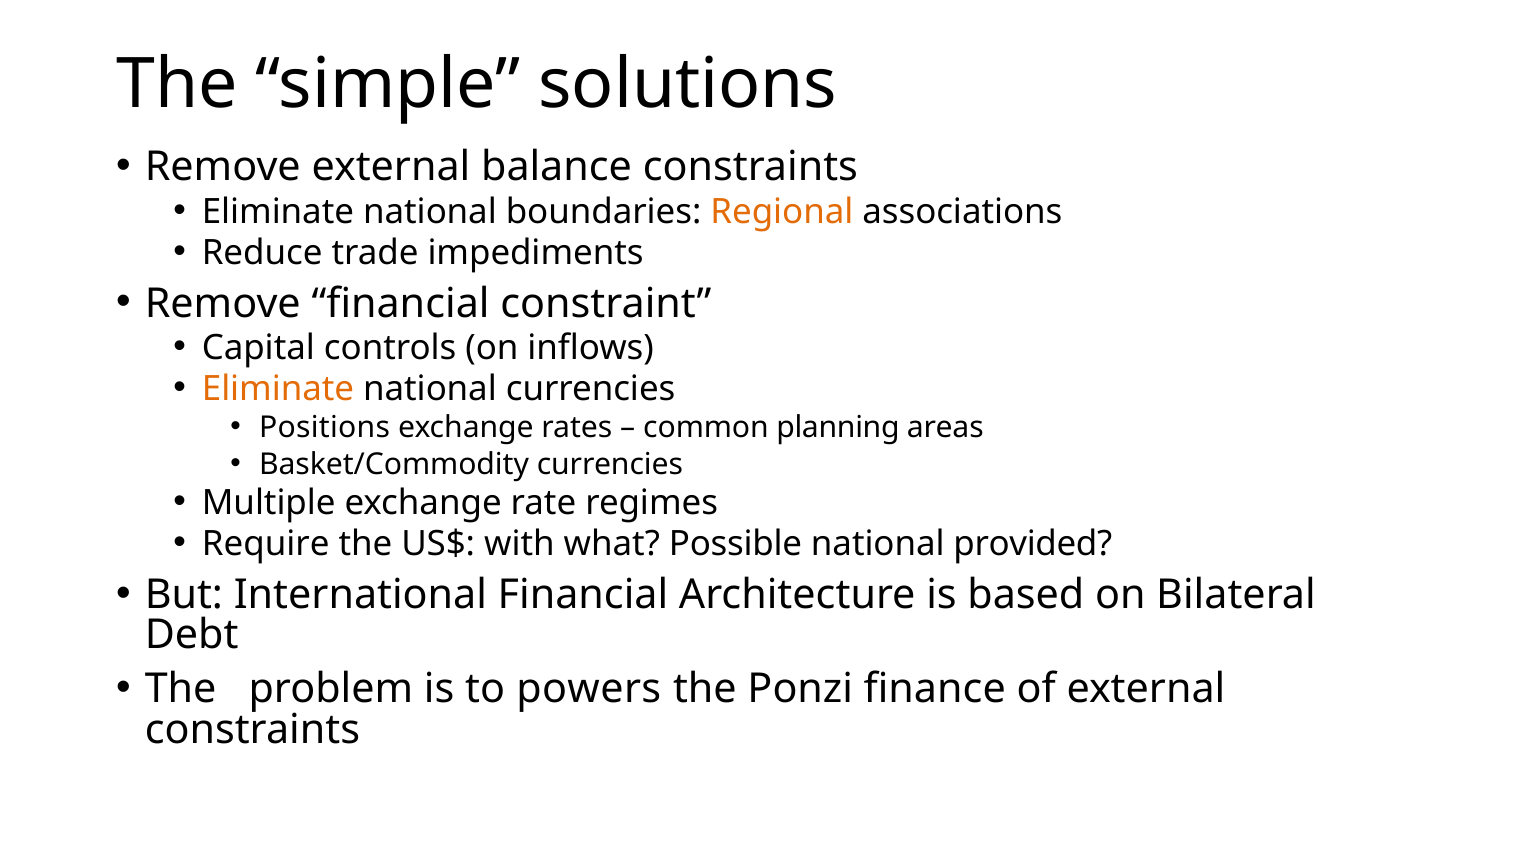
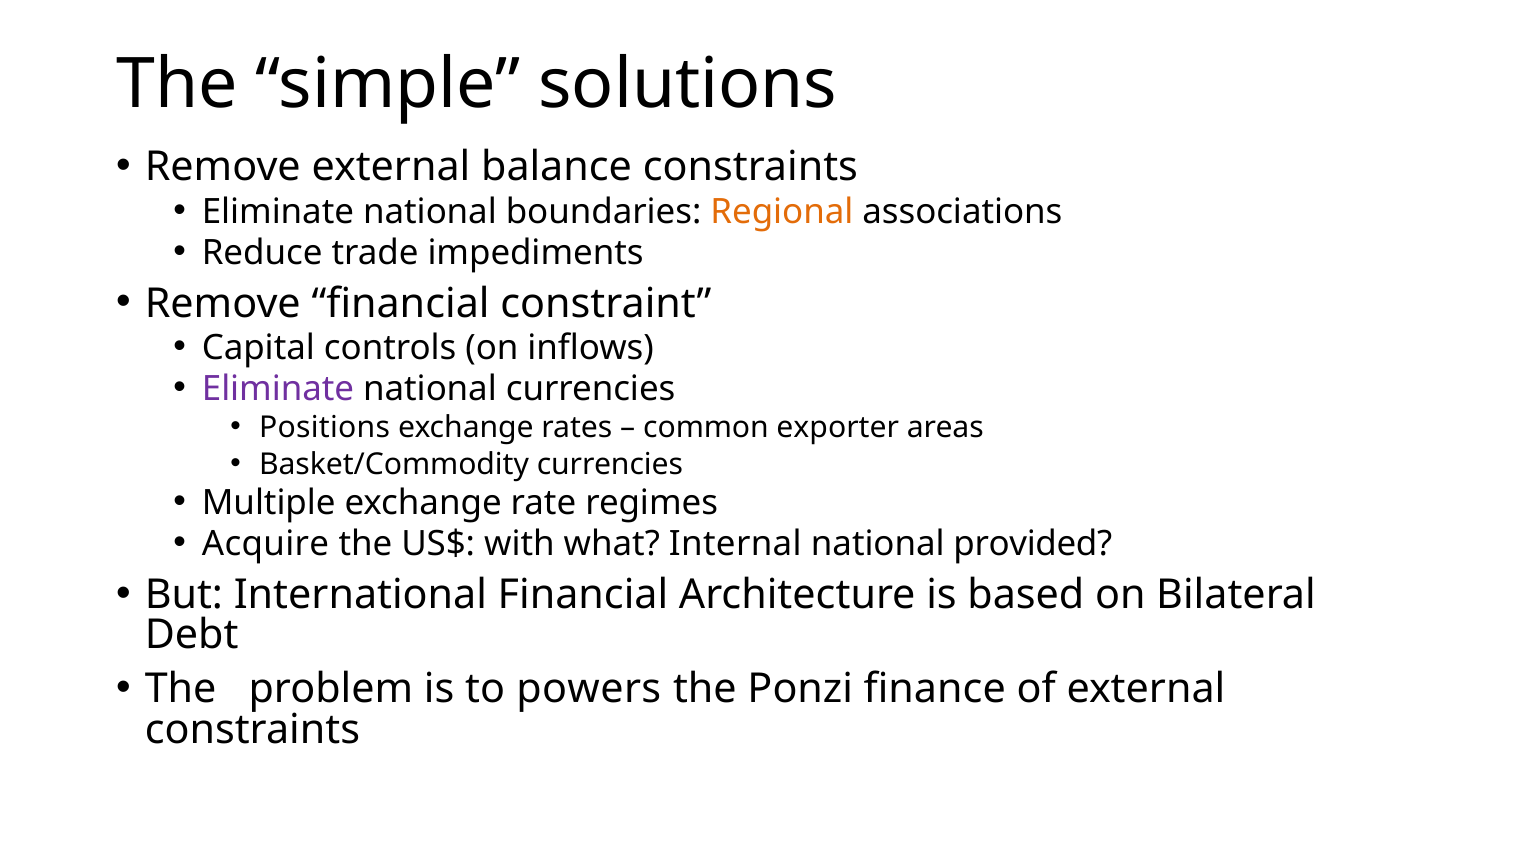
Eliminate colour: orange -> purple (278, 389)
planning: planning -> exporter (838, 428)
Require: Require -> Acquire (266, 544)
Possible: Possible -> Internal (735, 544)
